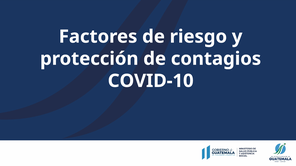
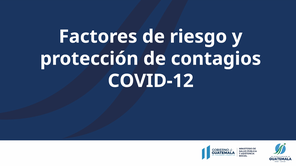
COVID-10: COVID-10 -> COVID-12 (151, 81)
